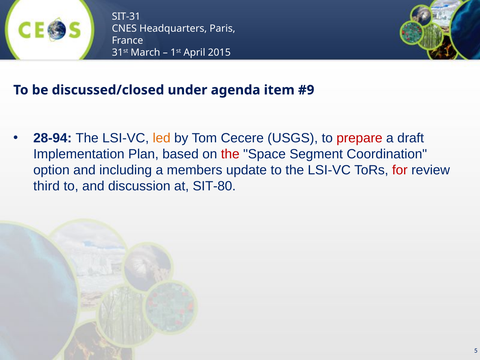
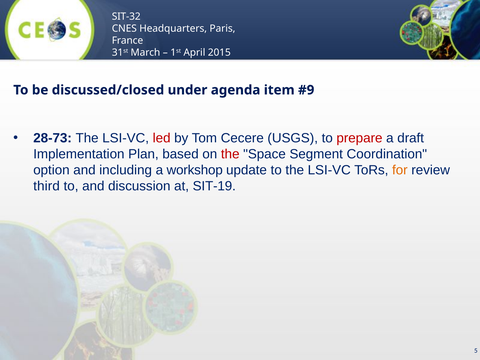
SIT-31: SIT-31 -> SIT-32 (126, 17)
28-94: 28-94 -> 28-73 (53, 138)
led colour: orange -> red (162, 138)
members: members -> workshop (195, 170)
for colour: red -> orange (400, 170)
SIT-80: SIT-80 -> SIT-19 (214, 186)
